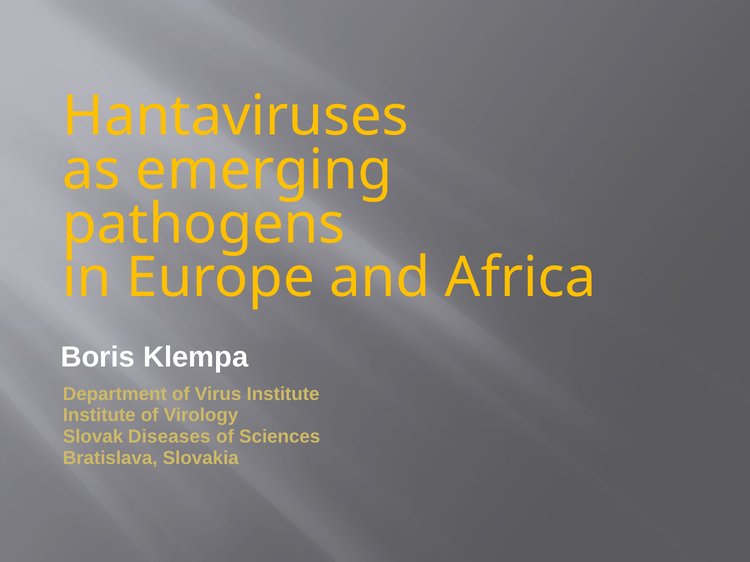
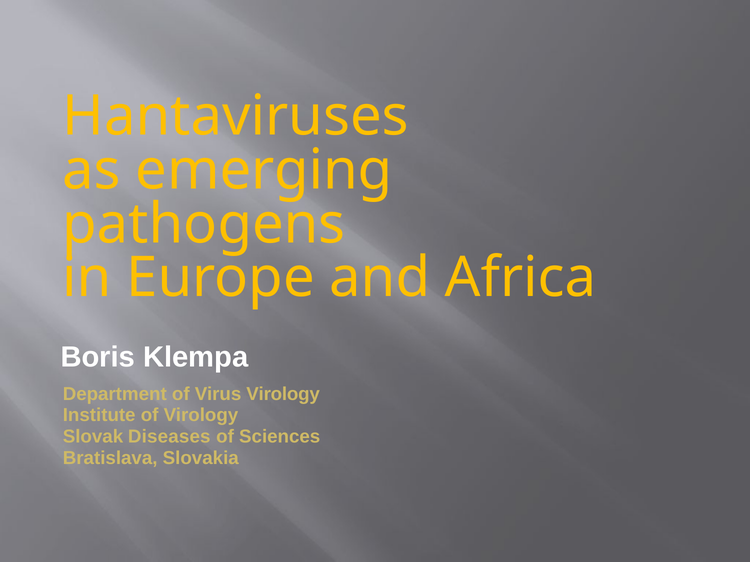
Virus Institute: Institute -> Virology (283, 394)
